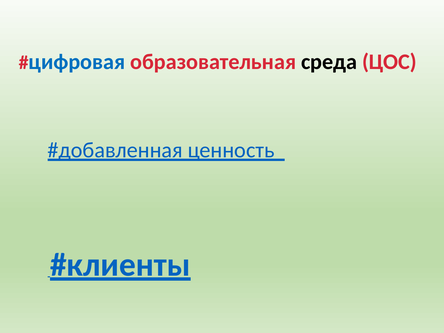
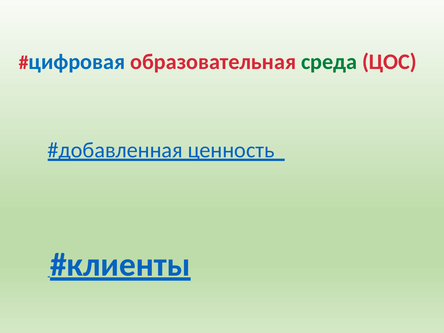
среда colour: black -> green (329, 62)
